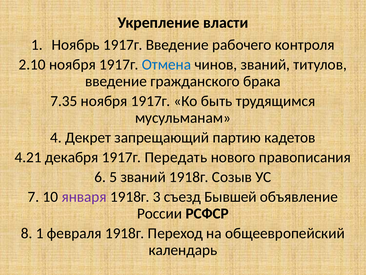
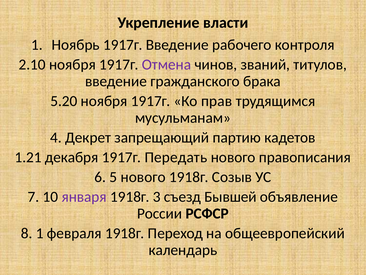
Отмена colour: blue -> purple (167, 64)
7.35: 7.35 -> 5.20 (64, 101)
быть: быть -> прав (217, 101)
4.21: 4.21 -> 1.21 (28, 157)
5 званий: званий -> нового (143, 177)
